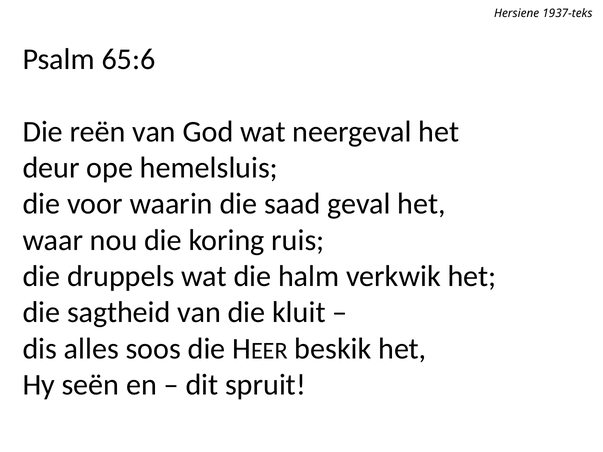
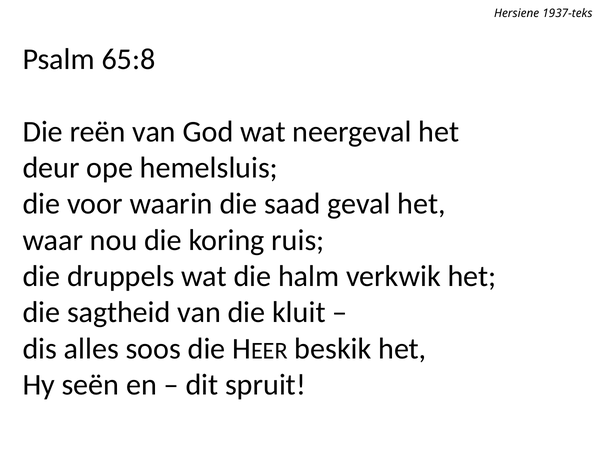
65:6: 65:6 -> 65:8 (128, 59)
